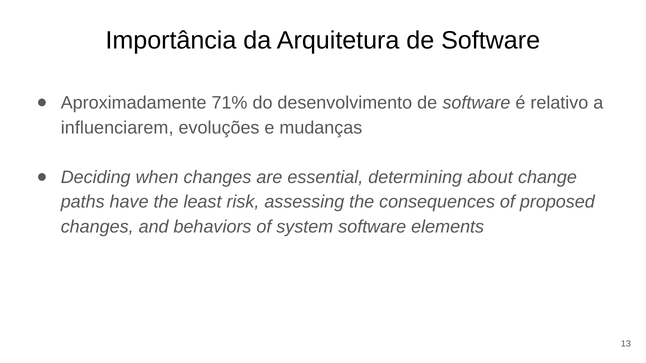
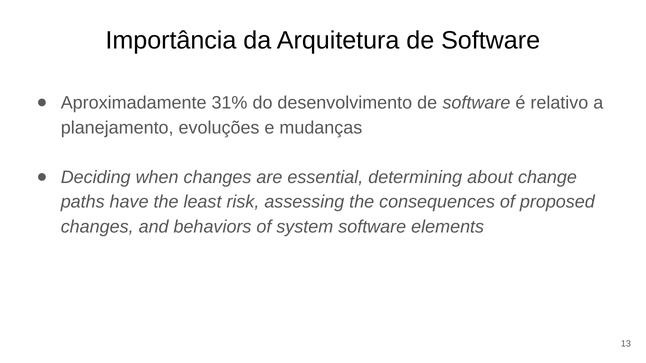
71%: 71% -> 31% (229, 103)
influenciarem: influenciarem -> planejamento (117, 128)
